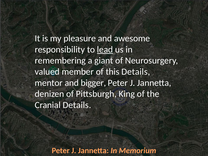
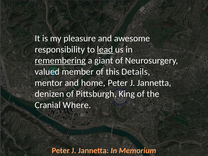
remembering underline: none -> present (60, 61)
bigger: bigger -> home (93, 83)
Cranial Details: Details -> Where (77, 105)
